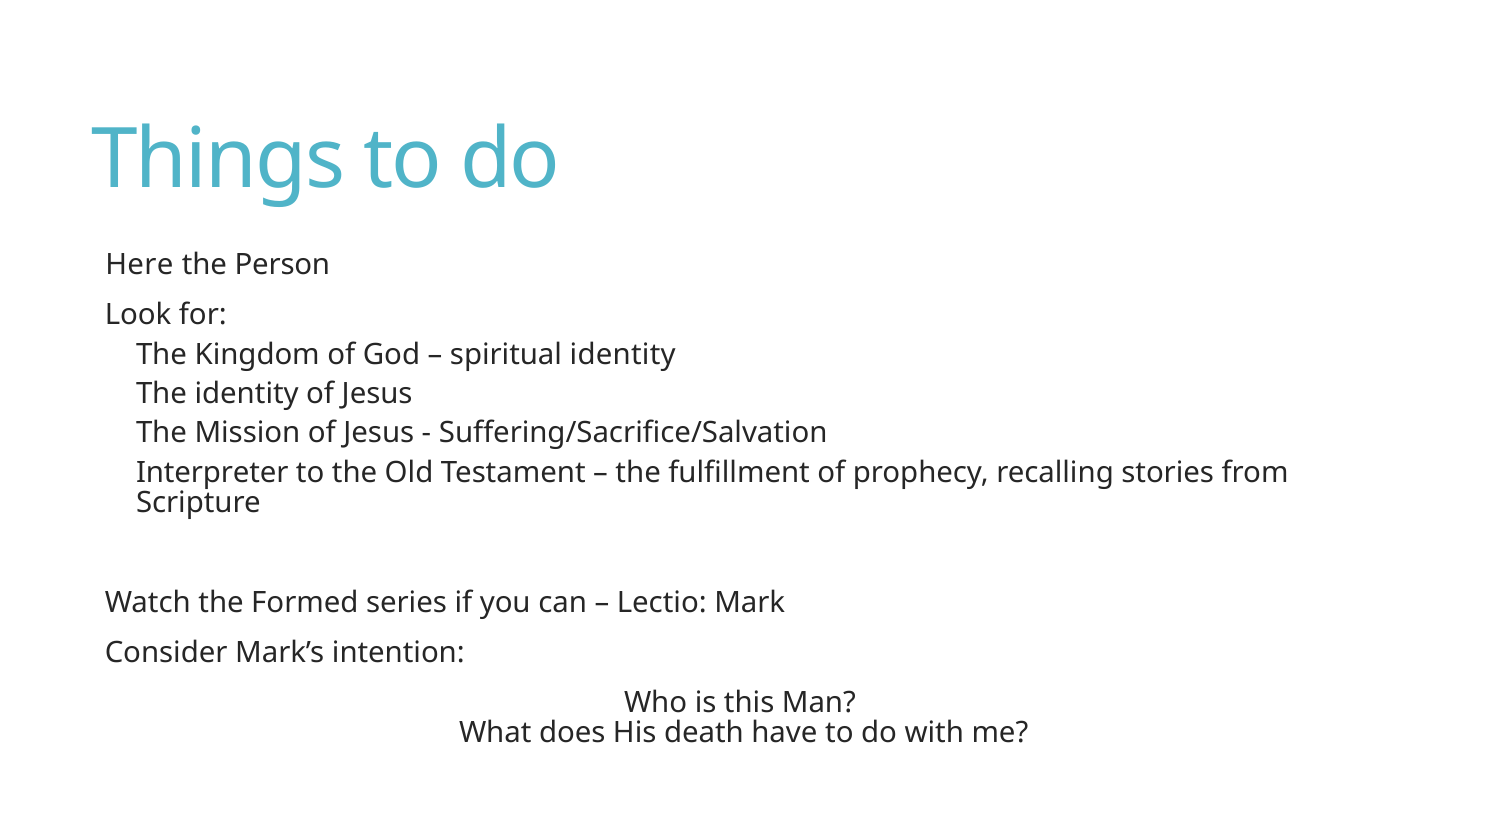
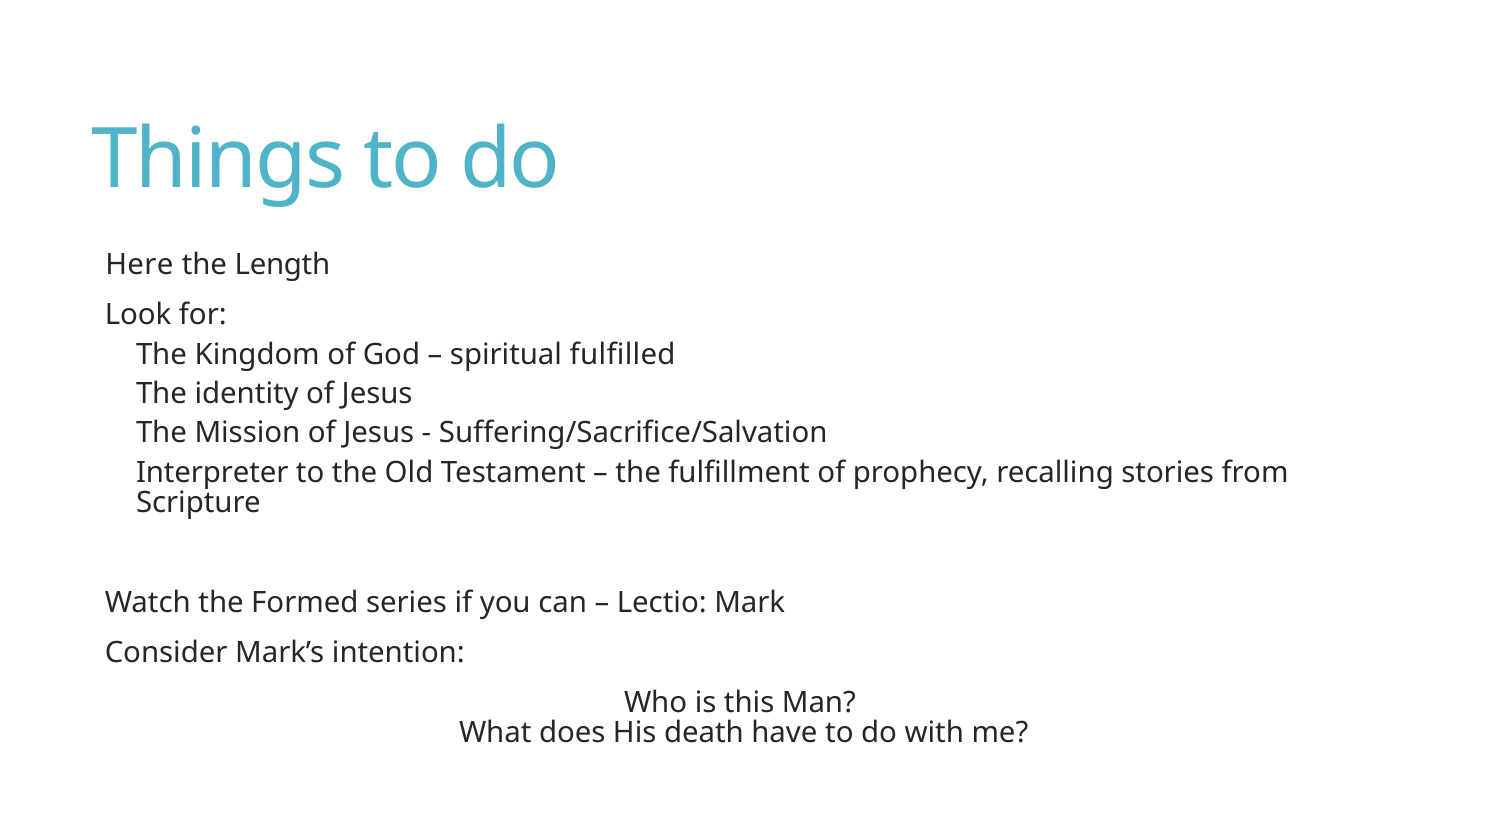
Person: Person -> Length (282, 265)
spiritual identity: identity -> fulfilled (623, 355)
